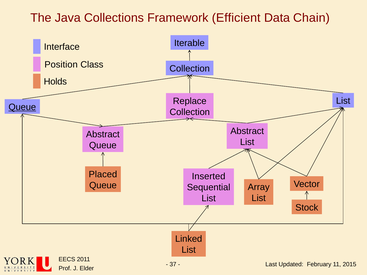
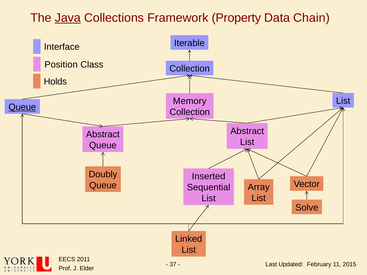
Java underline: none -> present (68, 18)
Efficient: Efficient -> Property (236, 18)
Replace: Replace -> Memory (190, 101)
Placed: Placed -> Doubly (103, 174)
Stock: Stock -> Solve (307, 208)
